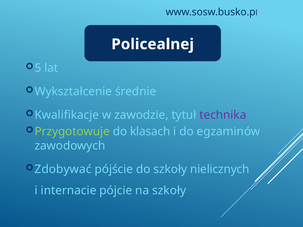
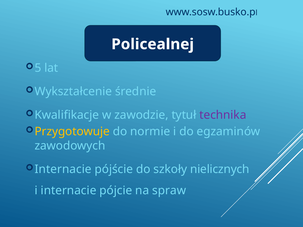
Przygotowuje colour: light green -> yellow (72, 132)
klasach: klasach -> normie (150, 132)
Zdobywać: Zdobywać -> Internacie (63, 169)
na szkoły: szkoły -> spraw (169, 191)
